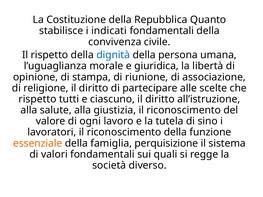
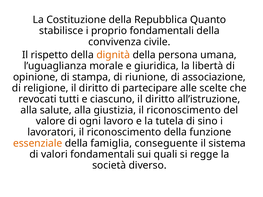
indicati: indicati -> proprio (109, 31)
dignità colour: blue -> orange (113, 55)
rispetto: rispetto -> revocati (38, 99)
perquisizione: perquisizione -> conseguente (166, 143)
